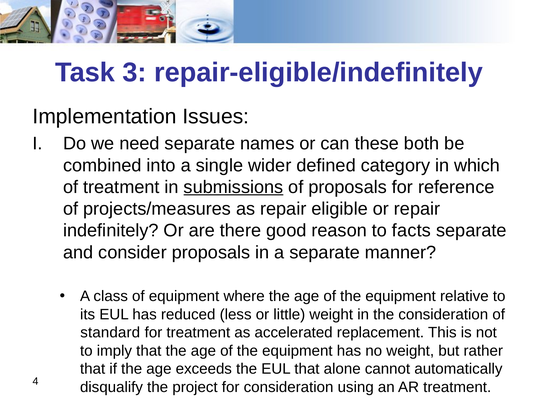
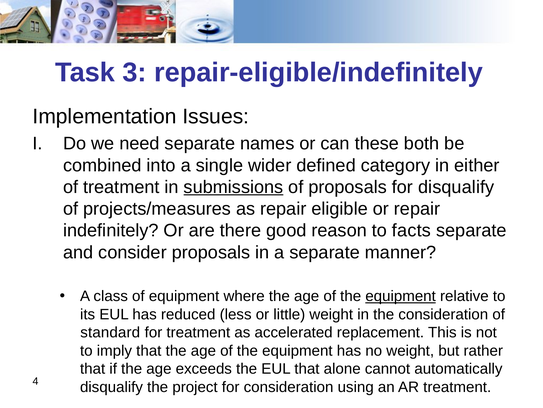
which: which -> either (477, 165)
for reference: reference -> disqualify (456, 187)
equipment underline: none -> present (401, 296)
